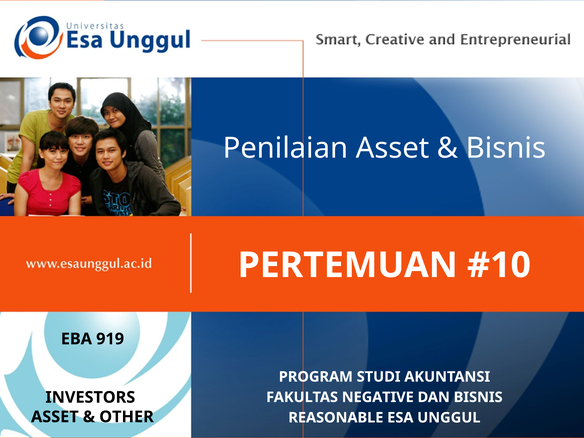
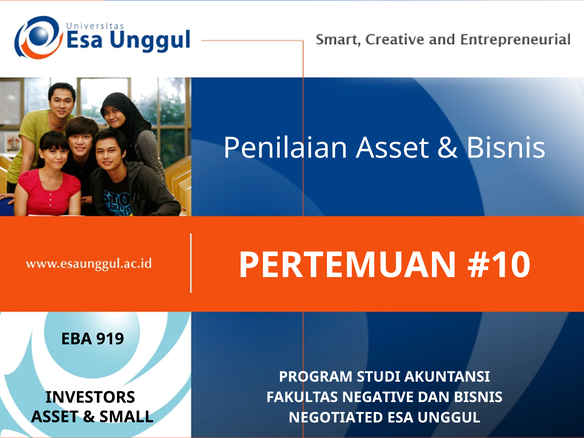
OTHER: OTHER -> SMALL (126, 417)
REASONABLE: REASONABLE -> NEGOTIATED (336, 418)
